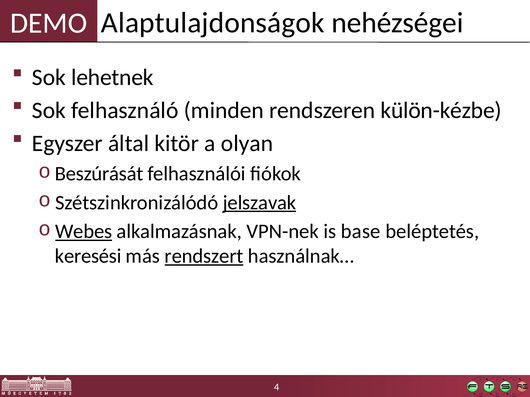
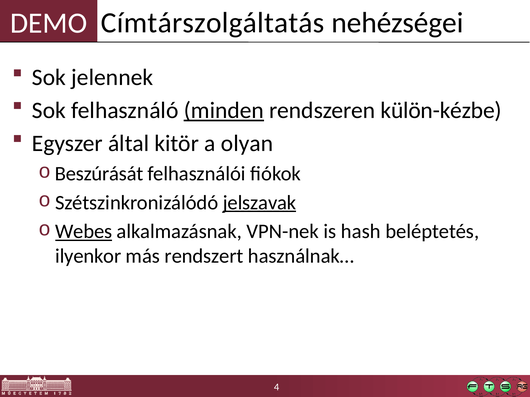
Alaptulajdonságok: Alaptulajdonságok -> Címtárszolgáltatás (213, 23)
lehetnek: lehetnek -> jelennek (112, 78)
minden underline: none -> present (224, 110)
base: base -> hash (361, 232)
keresési: keresési -> ilyenkor (88, 256)
rendszert underline: present -> none (204, 256)
